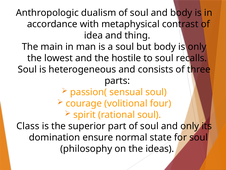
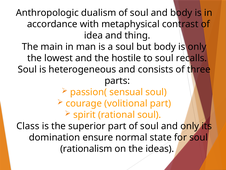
volitional four: four -> part (161, 103)
philosophy: philosophy -> rationalism (86, 148)
